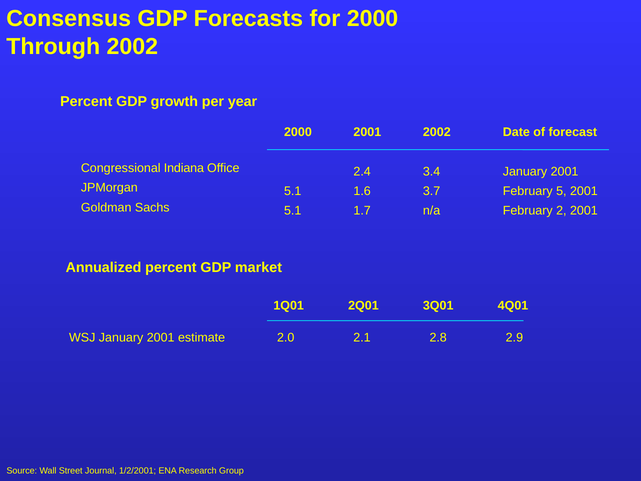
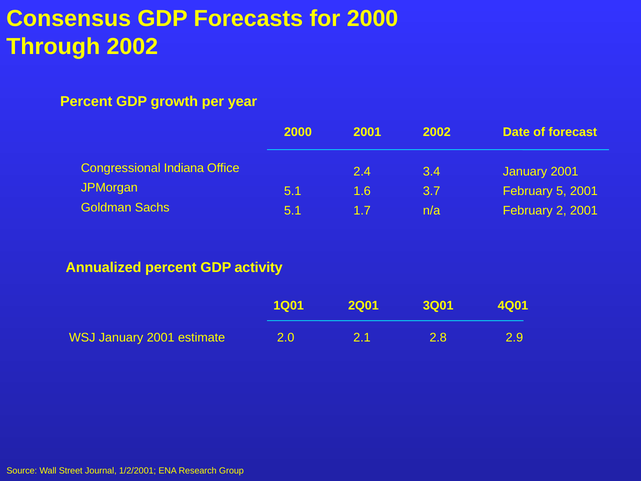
market: market -> activity (259, 267)
